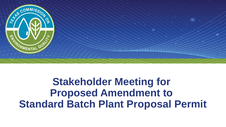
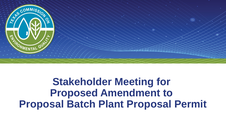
Standard: Standard -> Proposal (41, 104)
